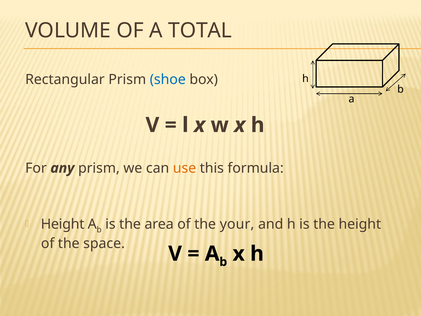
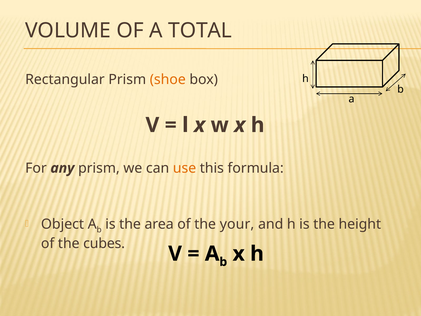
shoe colour: blue -> orange (168, 80)
Height: Height -> Object (63, 224)
space: space -> cubes (104, 243)
